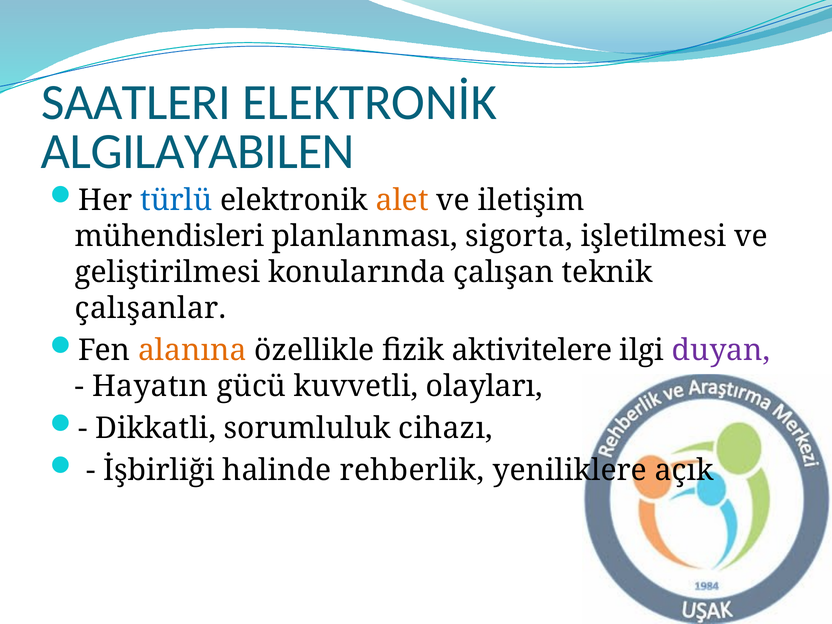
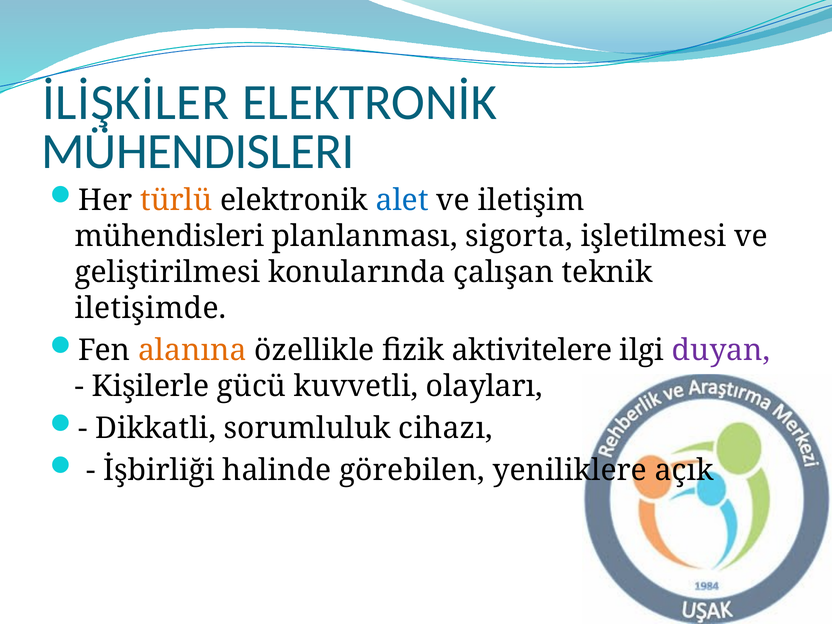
SAATLERI: SAATLERI -> İLİŞKİLER (136, 102)
ALGILAYABILEN: ALGILAYABILEN -> MÜHENDISLERI (198, 151)
türlü colour: blue -> orange (176, 200)
alet colour: orange -> blue (402, 200)
çalışanlar: çalışanlar -> iletişimde (151, 308)
Hayatın: Hayatın -> Kişilerle (150, 386)
rehberlik: rehberlik -> görebilen (412, 471)
